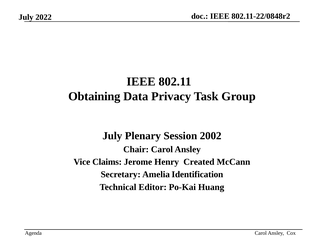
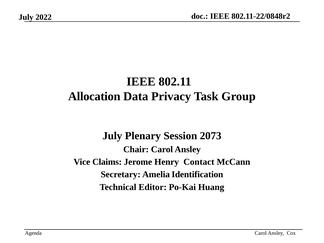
Obtaining: Obtaining -> Allocation (94, 96)
2002: 2002 -> 2073 (211, 136)
Created: Created -> Contact (199, 162)
